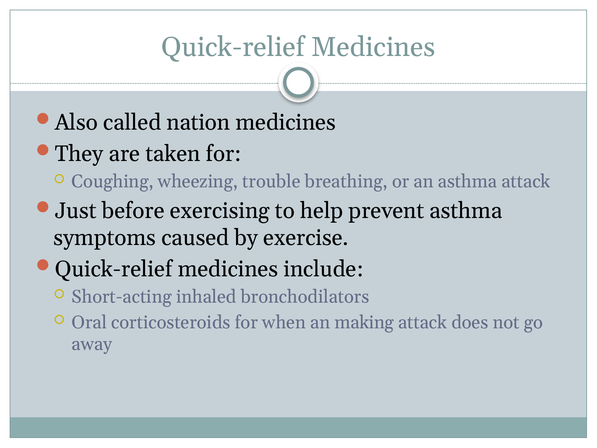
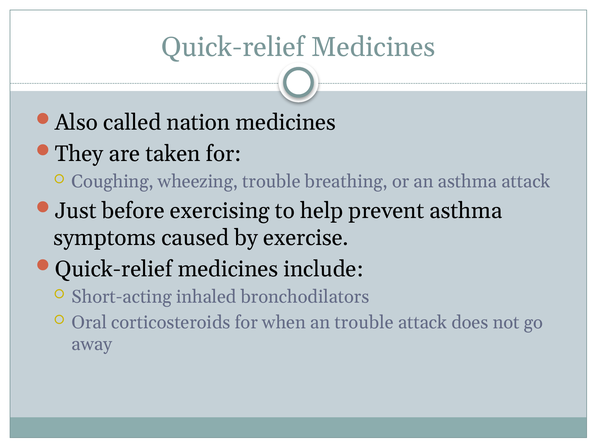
an making: making -> trouble (364, 322)
